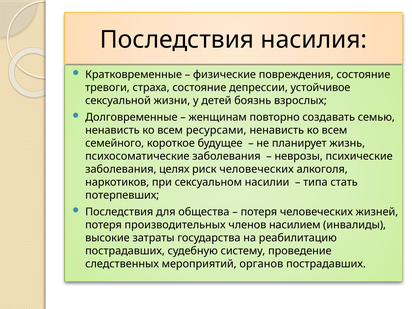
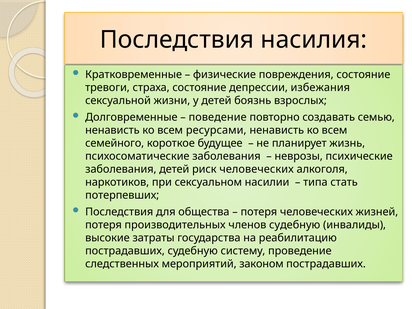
устойчивое: устойчивое -> избежания (320, 88)
женщинам: женщинам -> поведение (218, 117)
заболевания целях: целях -> детей (174, 169)
членов насилием: насилием -> судебную (295, 225)
органов: органов -> законом (261, 264)
